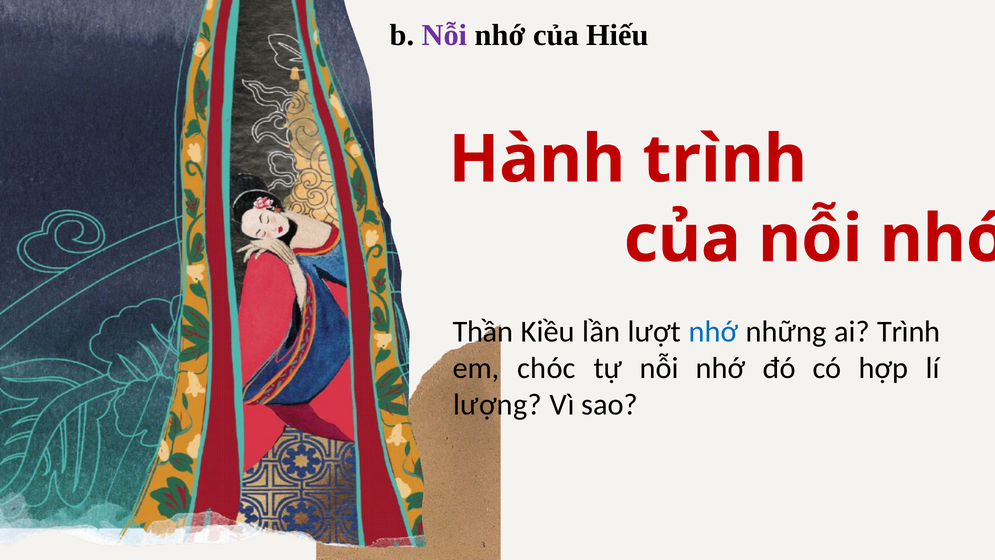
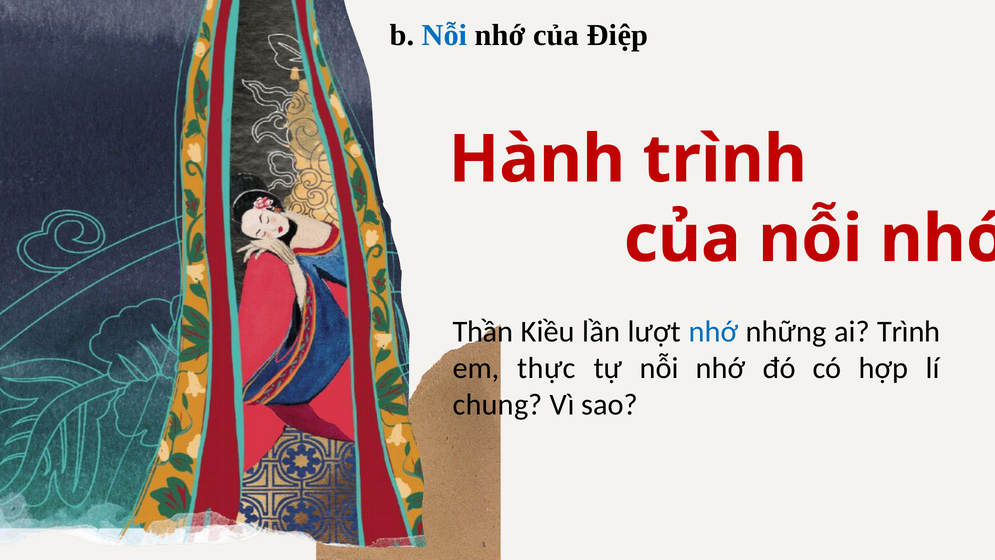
Nỗi colour: purple -> blue (445, 35)
Hiếu: Hiếu -> Điệp (617, 35)
chóc: chóc -> thực (547, 368)
lượng: lượng -> chung (498, 405)
